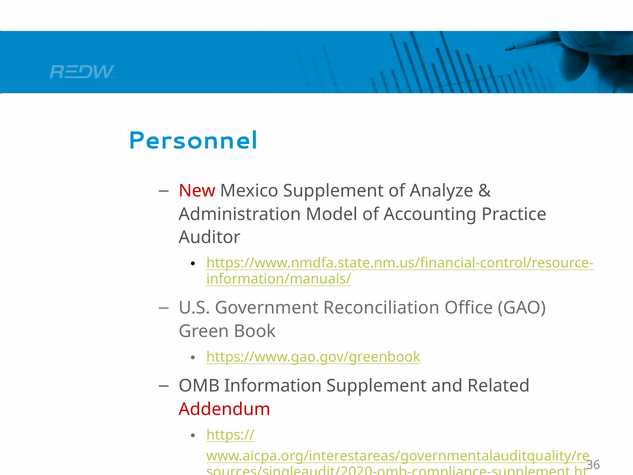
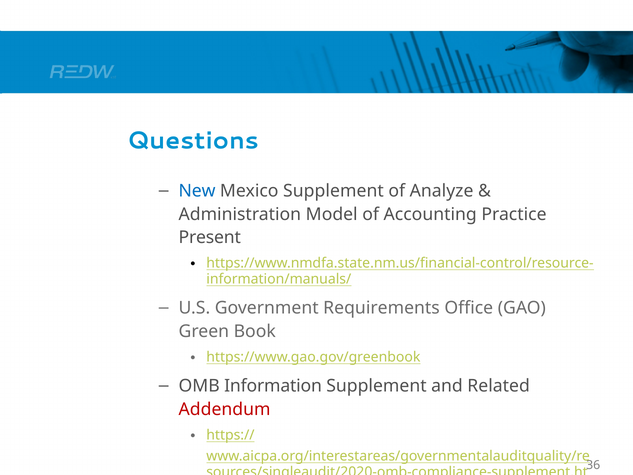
Personnel: Personnel -> Questions (193, 140)
New colour: red -> blue (197, 191)
Auditor: Auditor -> Present (210, 237)
Reconciliation: Reconciliation -> Requirements (382, 308)
